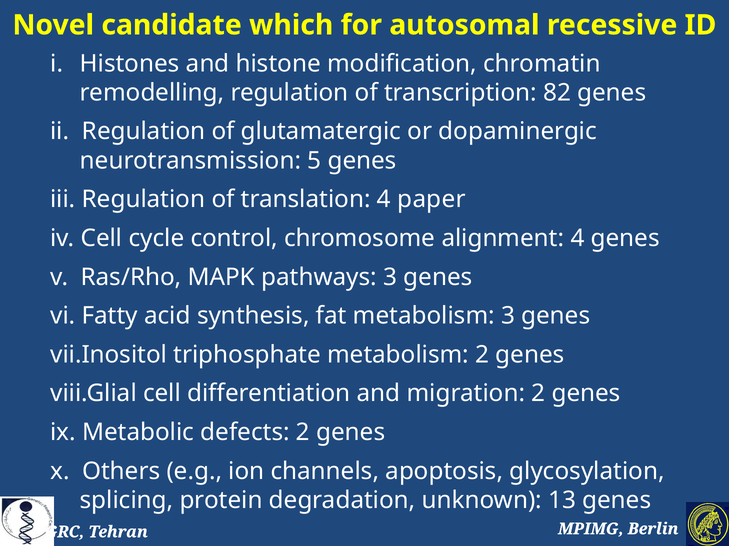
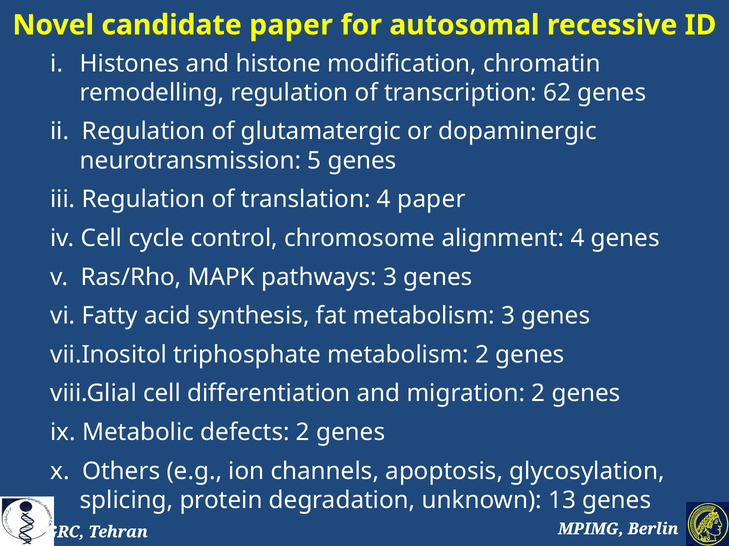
candidate which: which -> paper (291, 25)
82: 82 -> 62 (557, 93)
